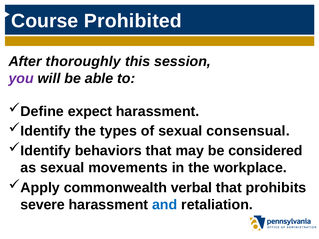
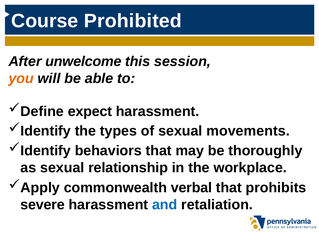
thoroughly: thoroughly -> unwelcome (83, 62)
you colour: purple -> orange (21, 79)
consensual: consensual -> movements (248, 131)
considered: considered -> thoroughly (265, 151)
movements: movements -> relationship (128, 168)
